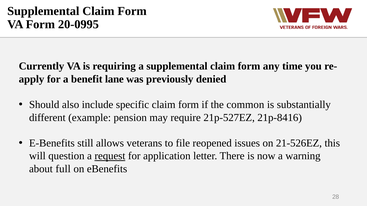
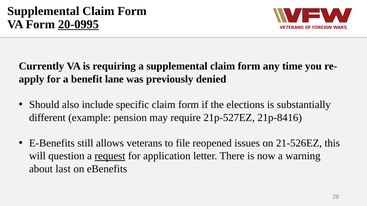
20-0995 underline: none -> present (78, 24)
common: common -> elections (245, 105)
full: full -> last (63, 169)
